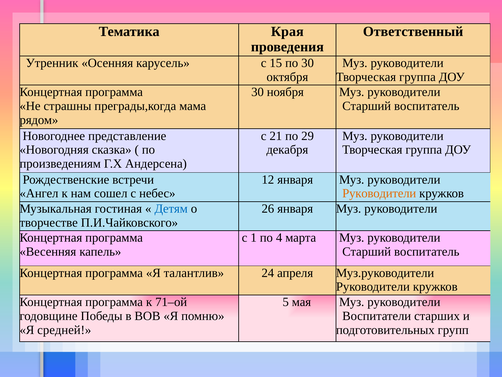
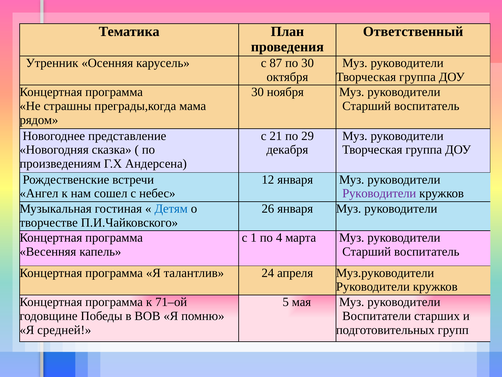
Края: Края -> План (287, 31)
15: 15 -> 87 (276, 63)
Руководители colour: orange -> purple (379, 193)
